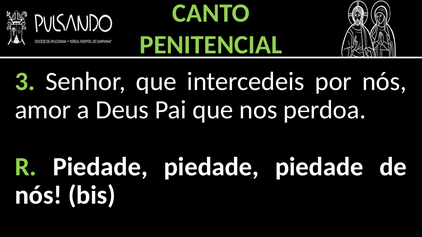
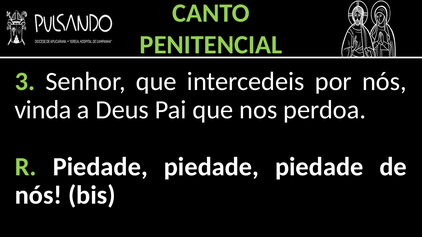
amor: amor -> vinda (43, 110)
